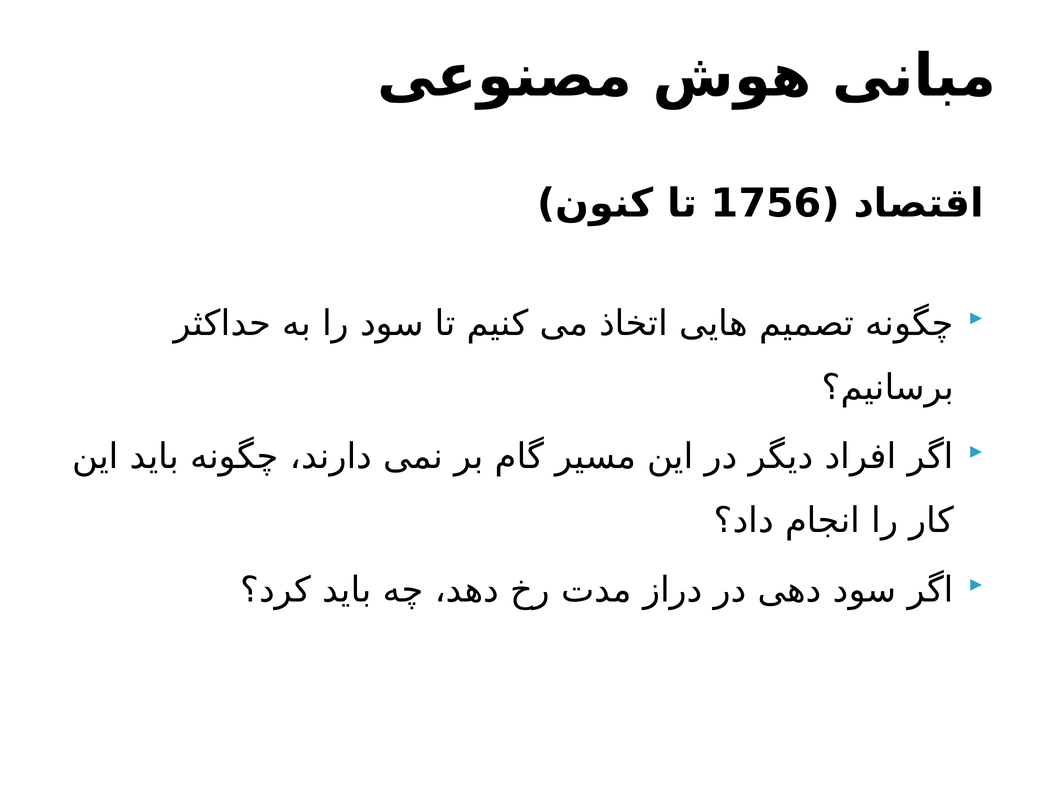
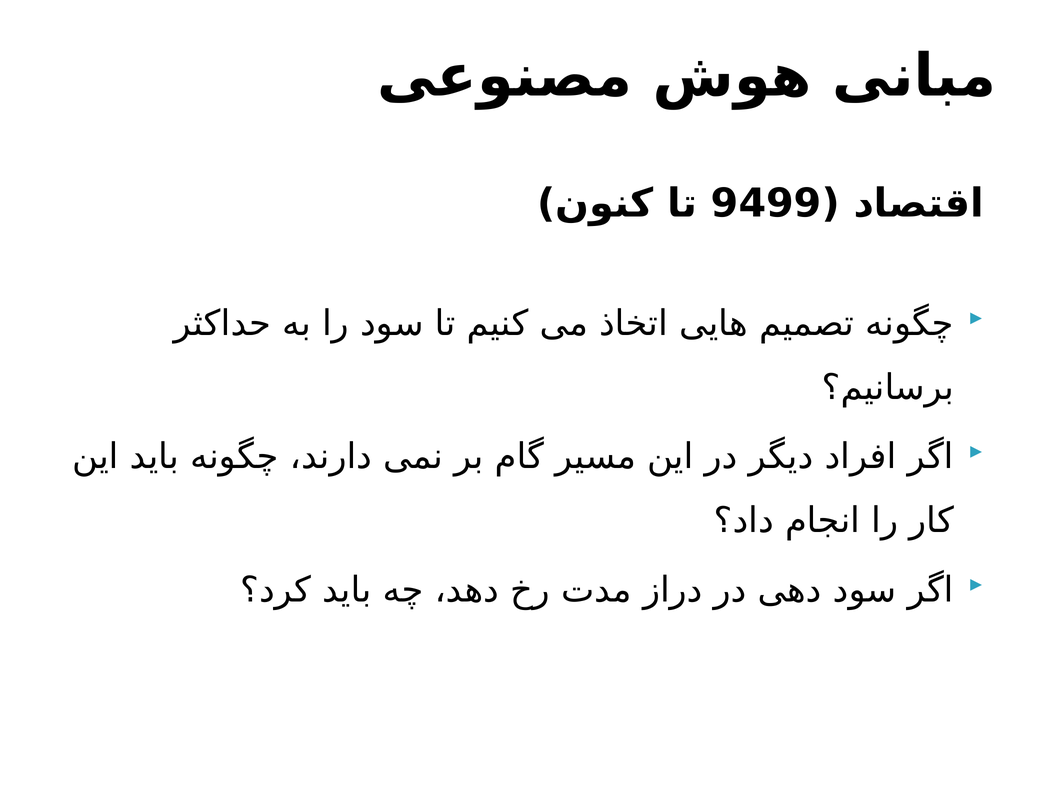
1756: 1756 -> 9499 (766, 204)
